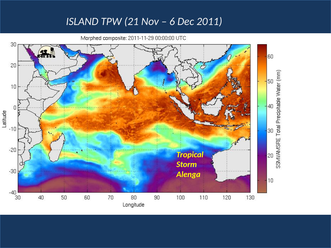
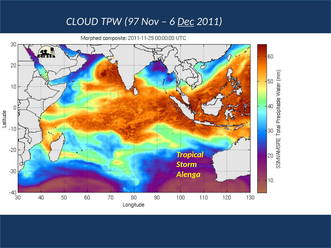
ISLAND: ISLAND -> CLOUD (82, 21)
21: 21 -> 97 (131, 21)
Dec underline: none -> present (186, 21)
